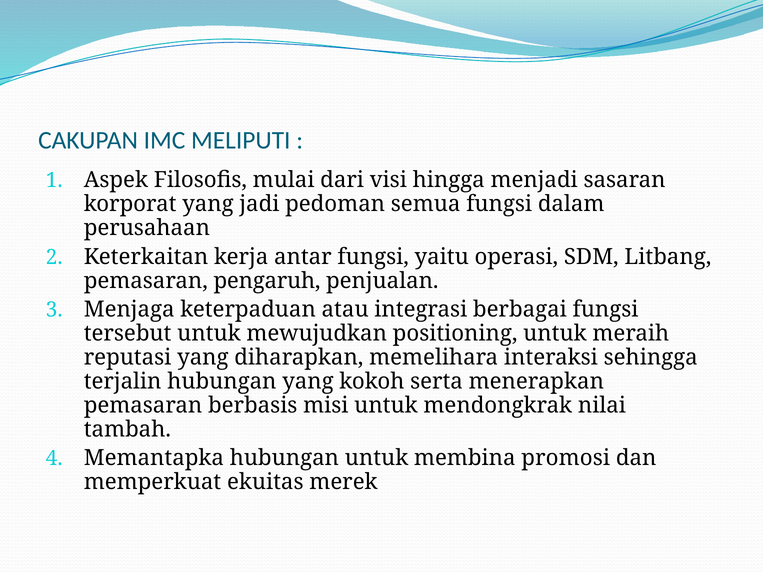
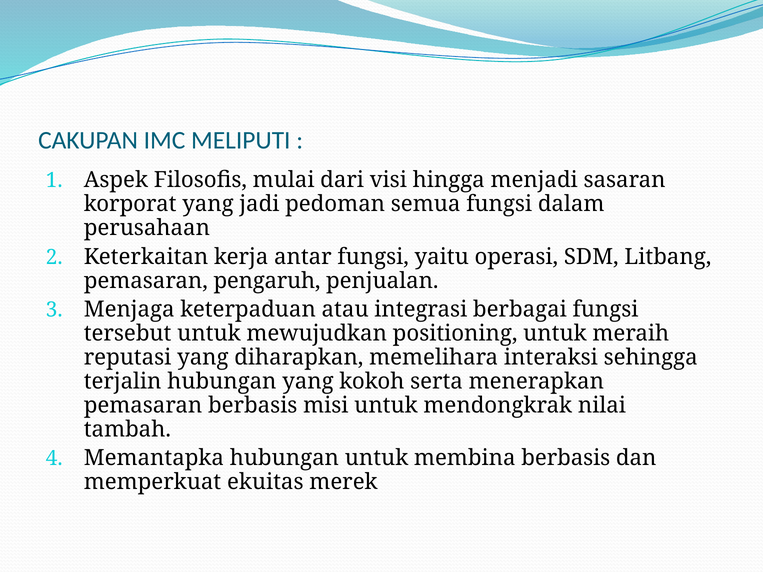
membina promosi: promosi -> berbasis (566, 458)
